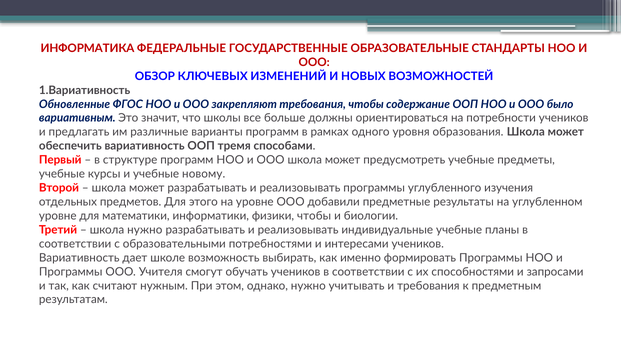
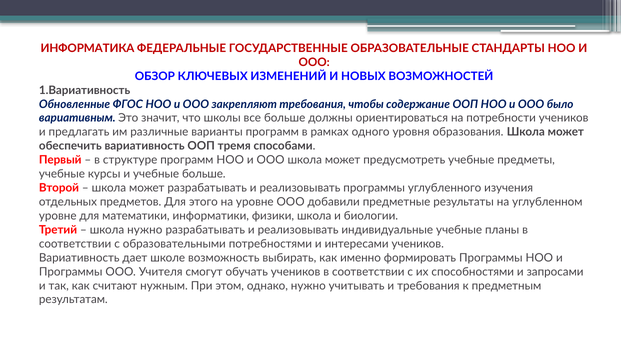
учебные новому: новому -> больше (204, 174)
физики чтобы: чтобы -> школа (314, 216)
